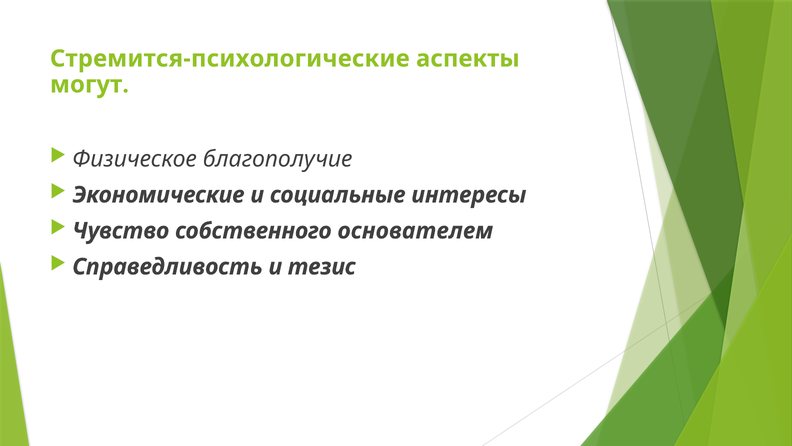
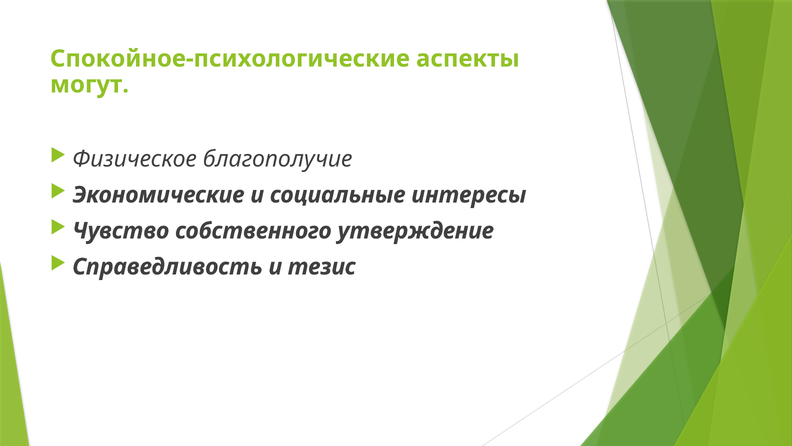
Стремится-психологические: Стремится-психологические -> Спокойное-психологические (230, 59)
основателем: основателем -> утверждение (416, 231)
